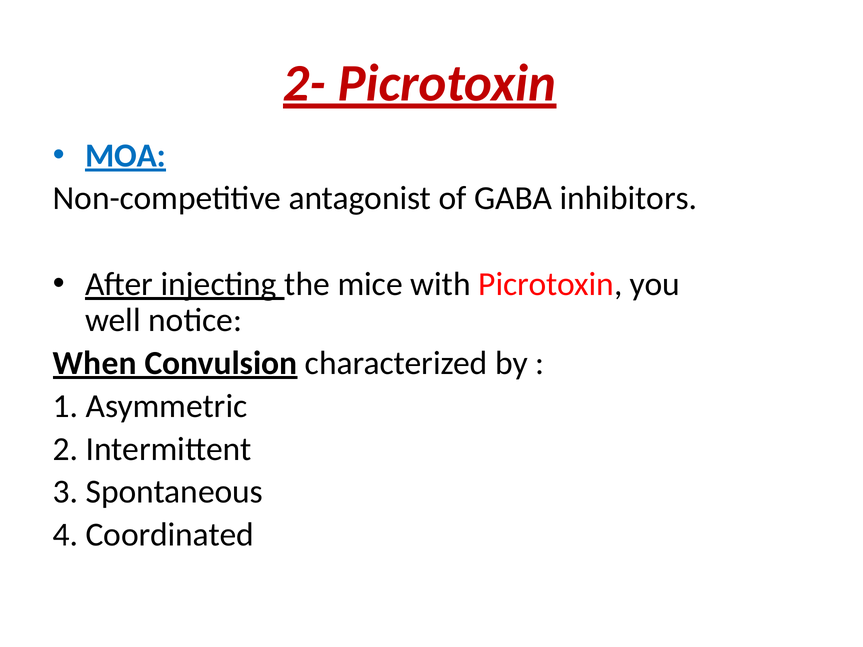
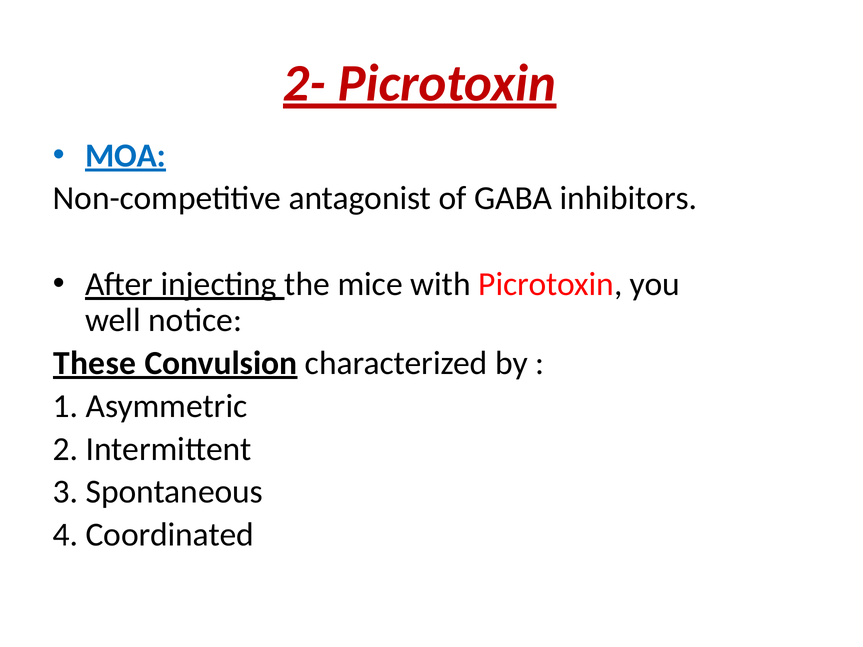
When: When -> These (95, 363)
